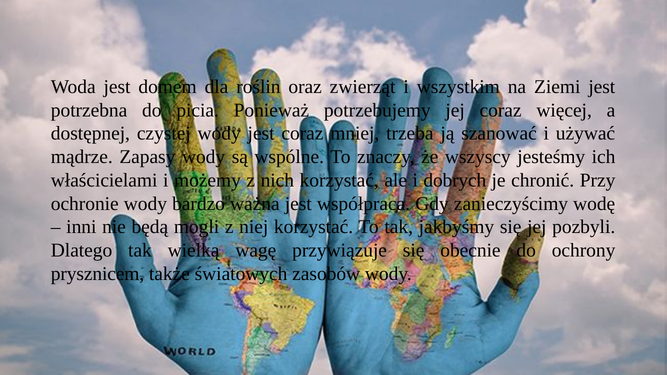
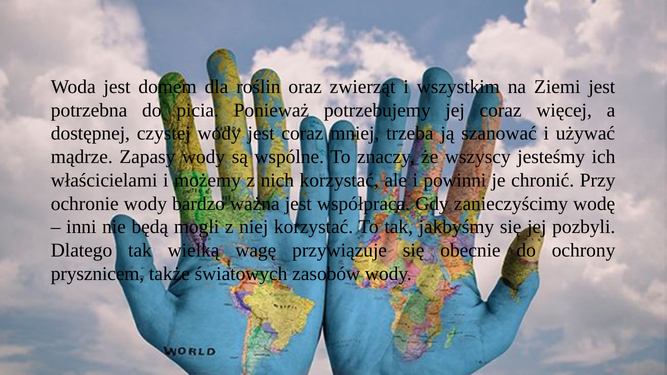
dobrych: dobrych -> powinni (455, 180)
